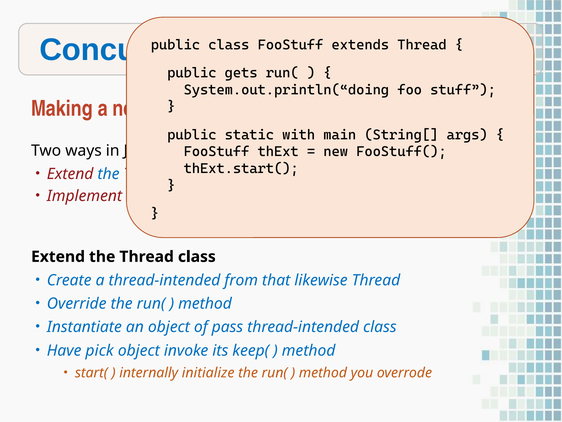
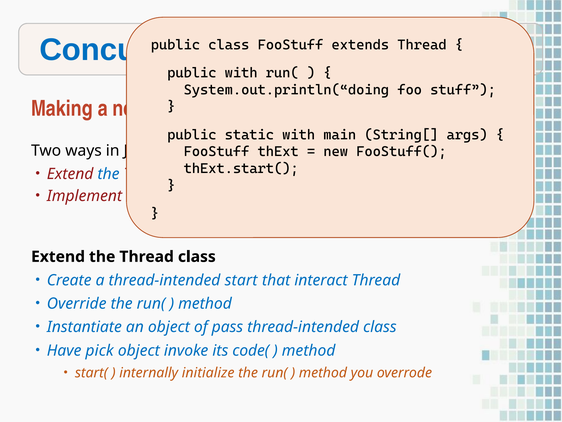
public gets: gets -> with (241, 73)
from: from -> start (241, 280)
likewise: likewise -> interact (321, 280)
keep(: keep( -> code( (251, 350)
